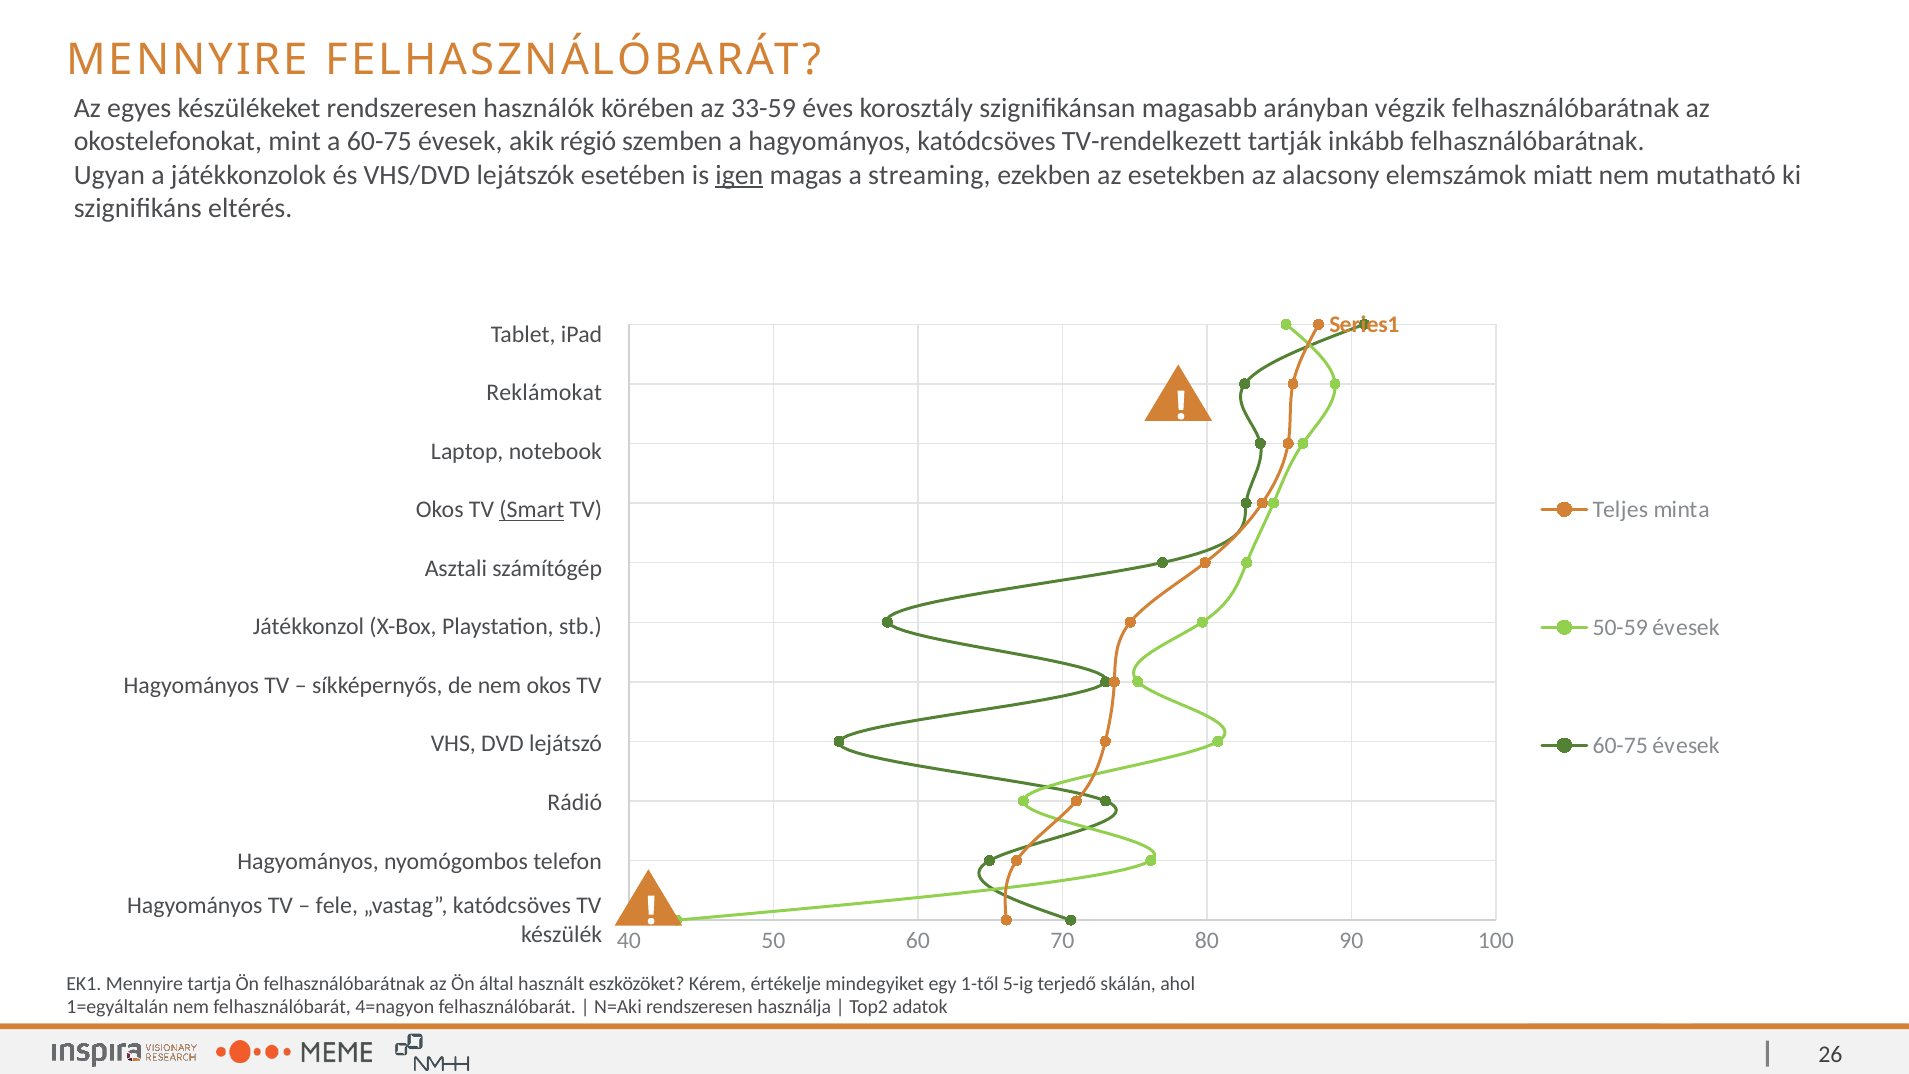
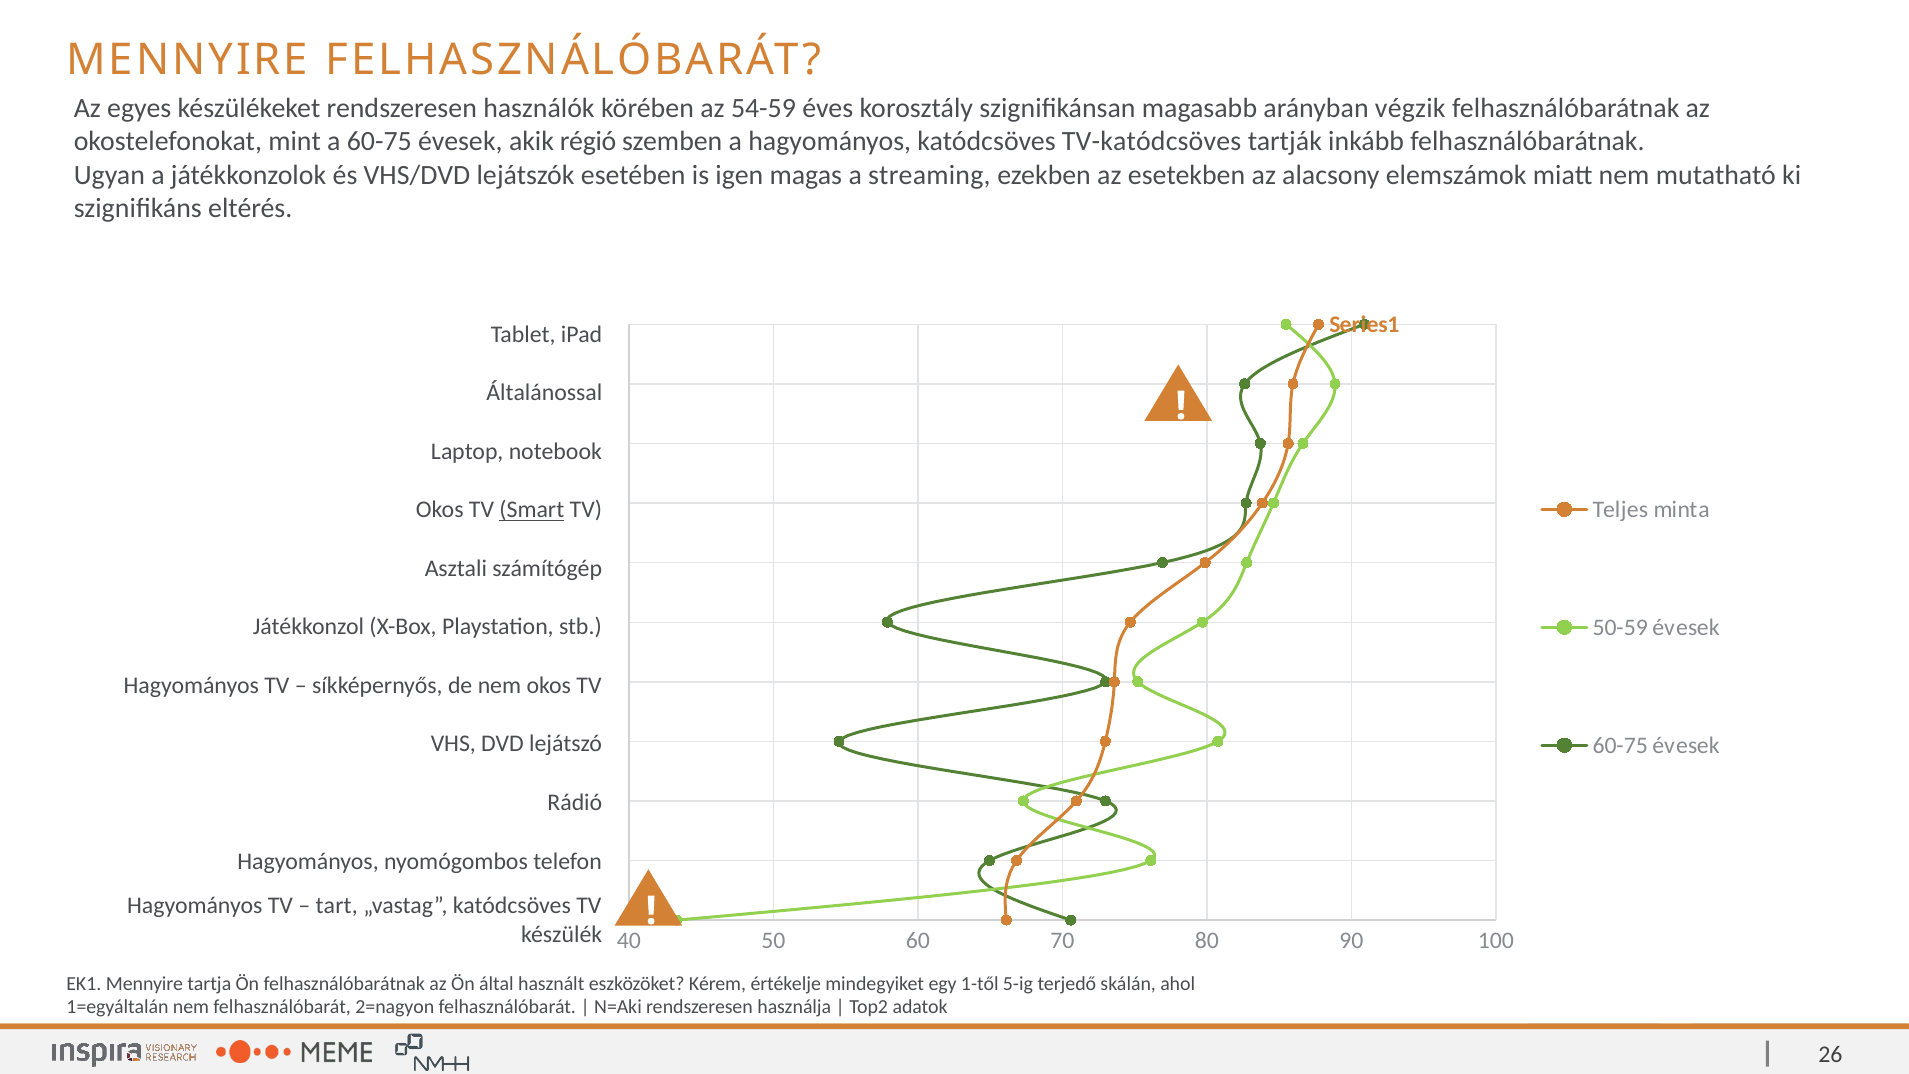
33-59: 33-59 -> 54-59 (763, 108)
TV-rendelkezett: TV-rendelkezett -> TV-katódcsöves (1152, 142)
igen underline: present -> none (739, 175)
Reklámokat: Reklámokat -> Általánossal (544, 393)
fele: fele -> tart (337, 906)
4=nagyon: 4=nagyon -> 2=nagyon (395, 1007)
